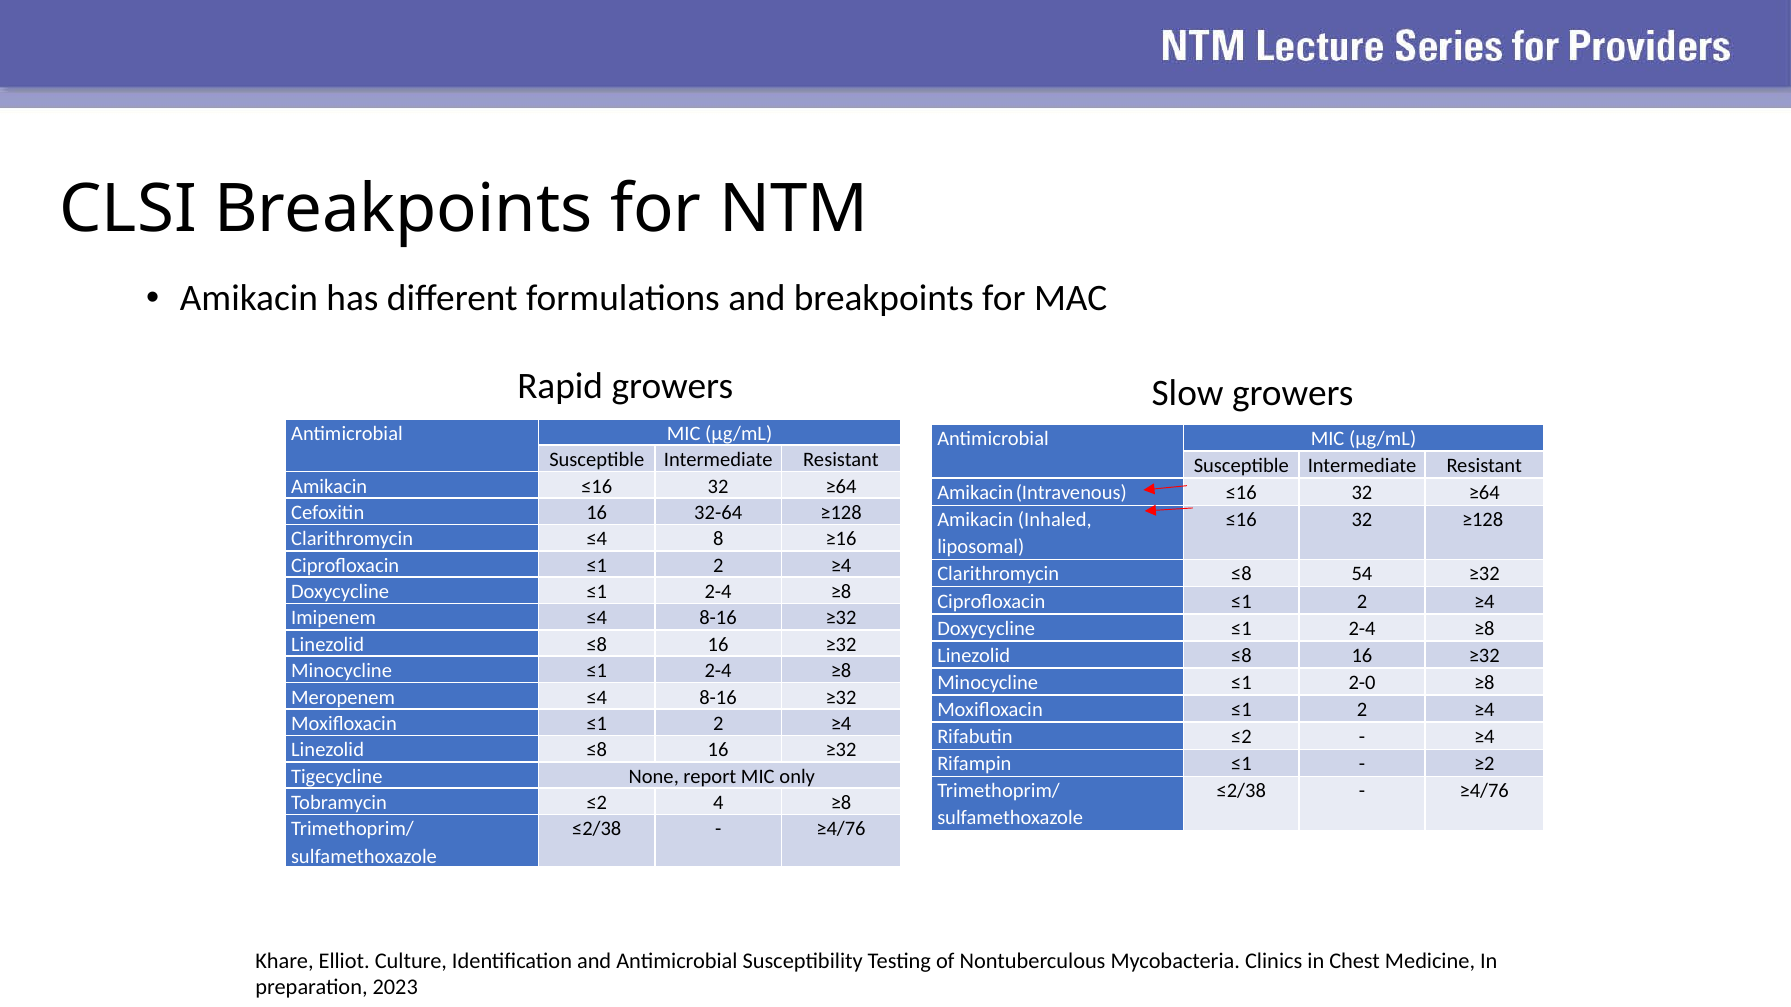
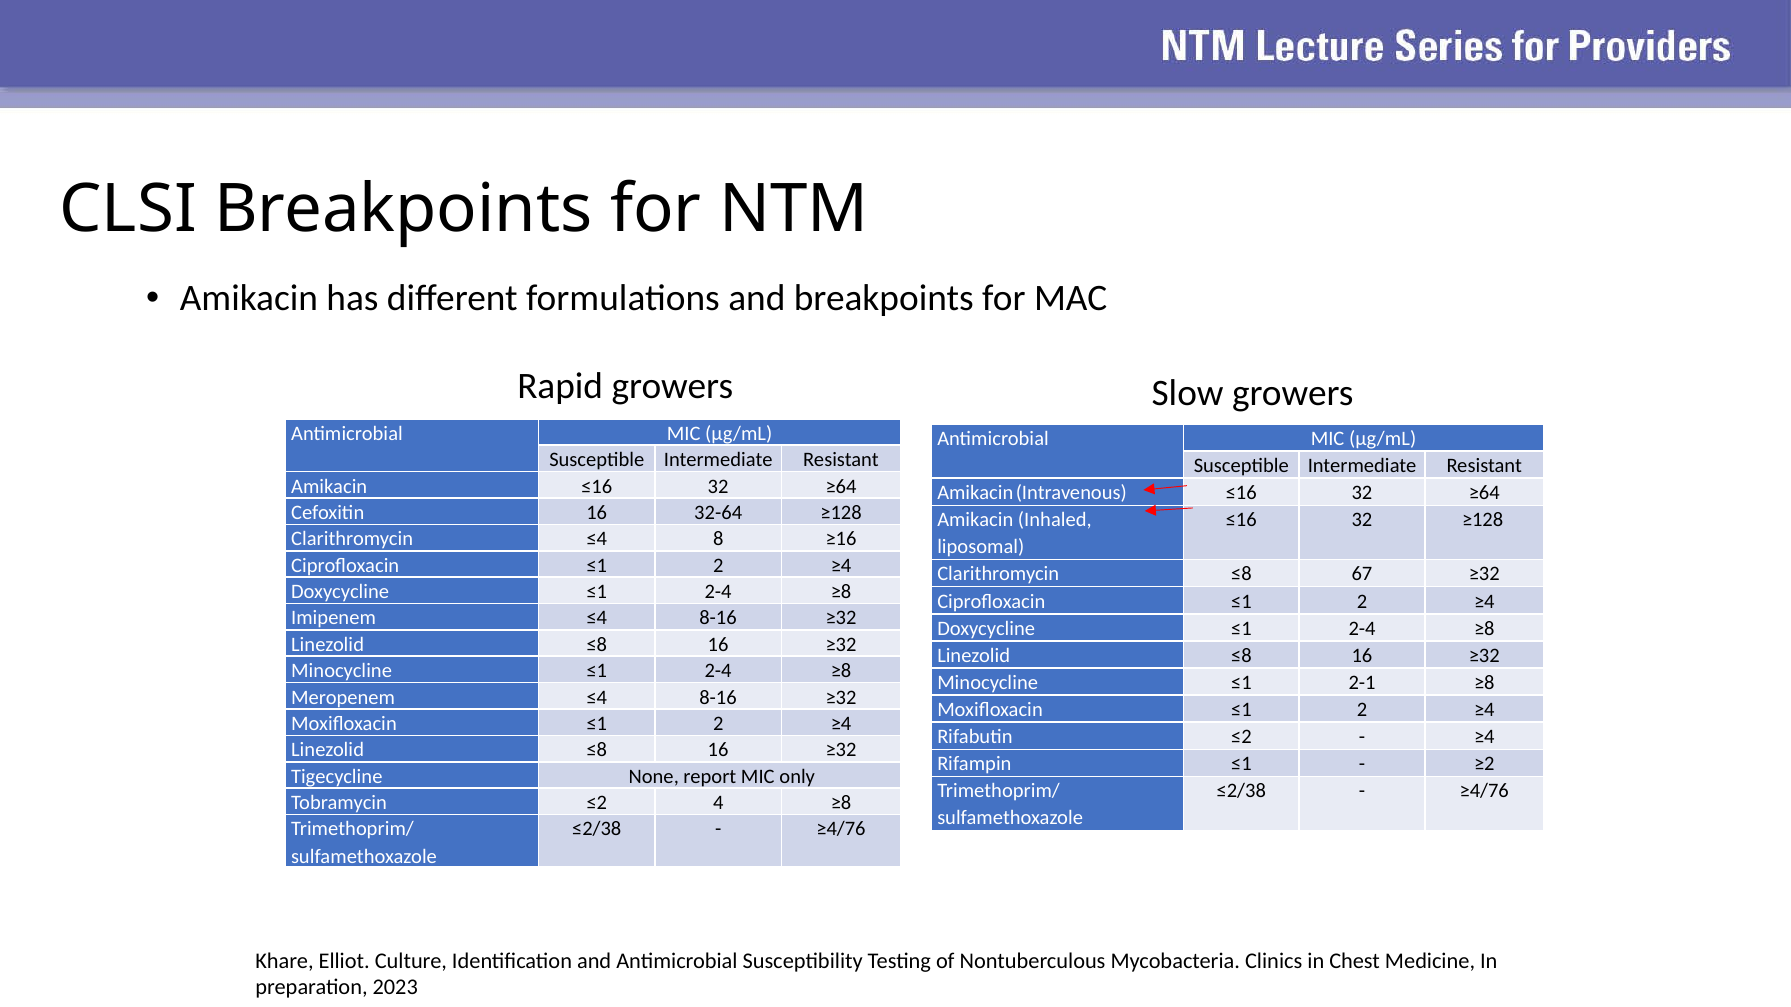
54: 54 -> 67 (1362, 574)
2-0: 2-0 -> 2-1 (1362, 683)
